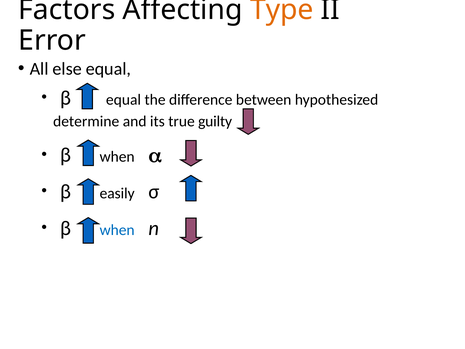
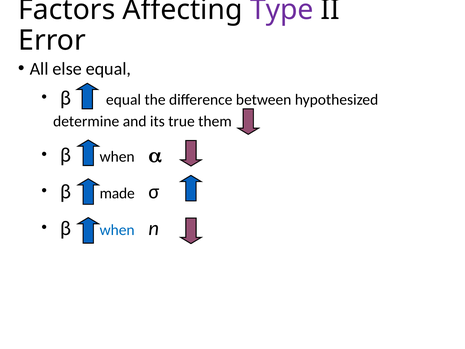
Type colour: orange -> purple (282, 10)
guilty: guilty -> them (215, 121)
easily: easily -> made (117, 193)
